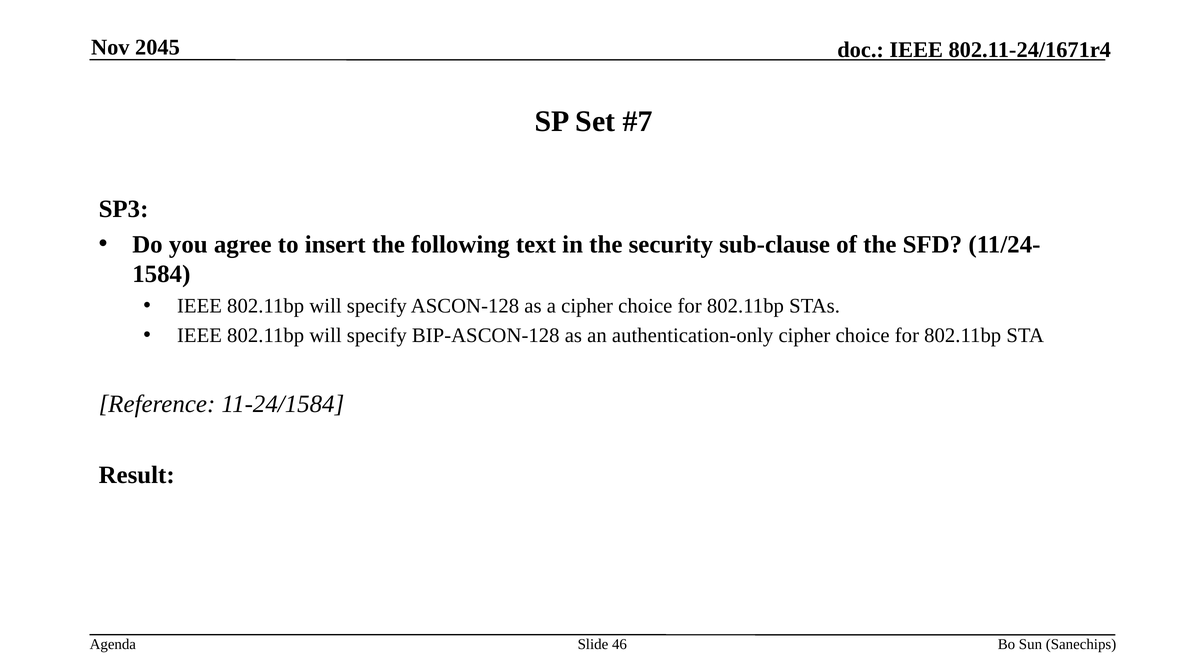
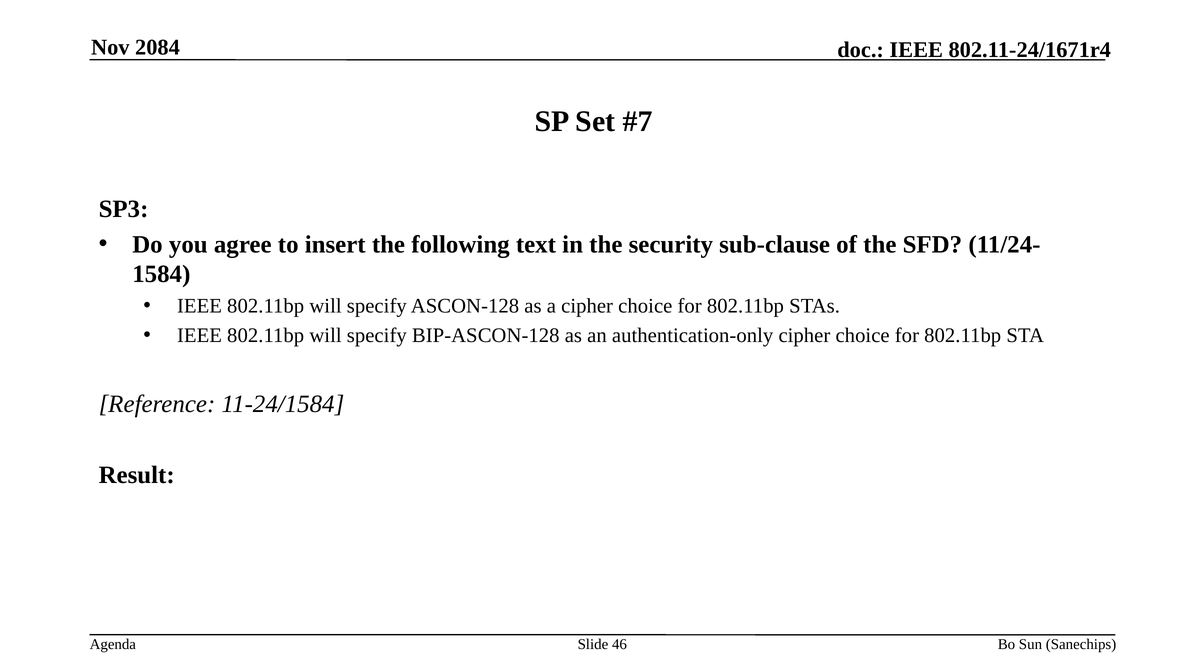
2045: 2045 -> 2084 (157, 48)
